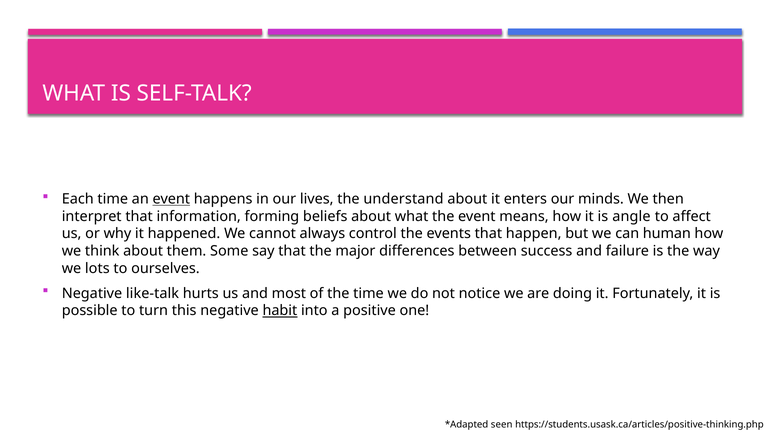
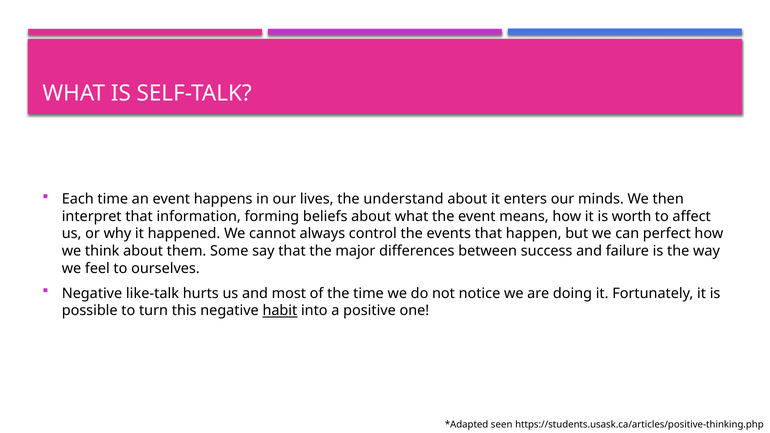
event underline: present -> none (171, 199)
angle: angle -> worth (632, 216)
human: human -> perfect (667, 234)
lots: lots -> feel (97, 268)
